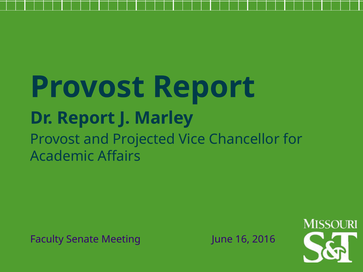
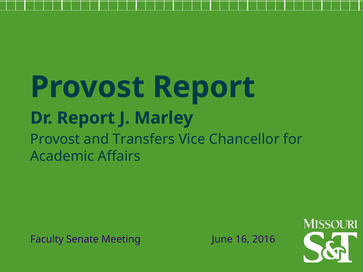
Projected: Projected -> Transfers (144, 139)
